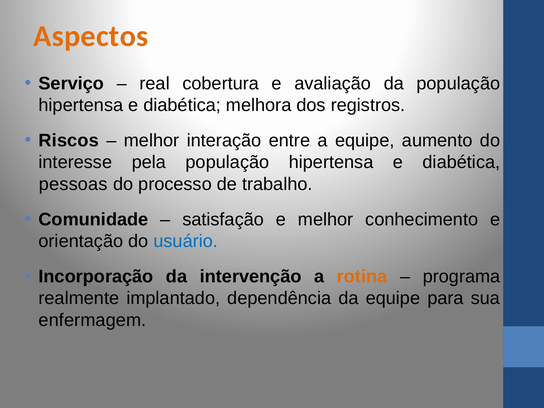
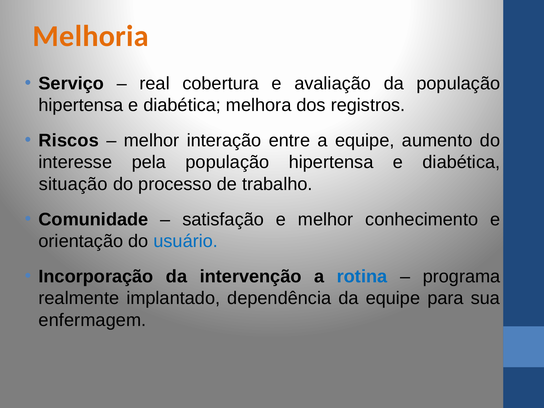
Aspectos: Aspectos -> Melhoria (91, 36)
pessoas: pessoas -> situação (73, 184)
rotina colour: orange -> blue (362, 277)
